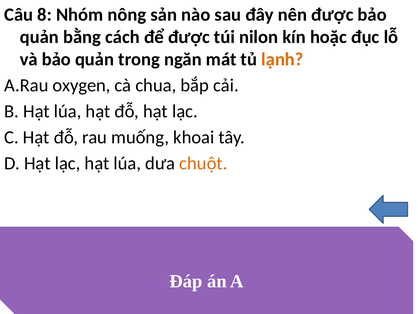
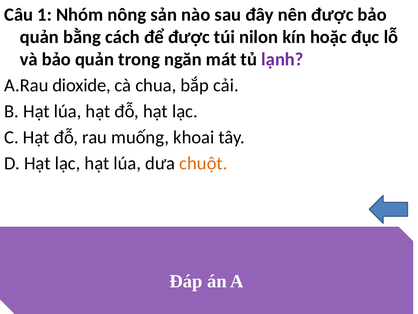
8: 8 -> 1 (45, 15)
lạnh colour: orange -> purple (282, 59)
oxygen: oxygen -> dioxide (82, 85)
